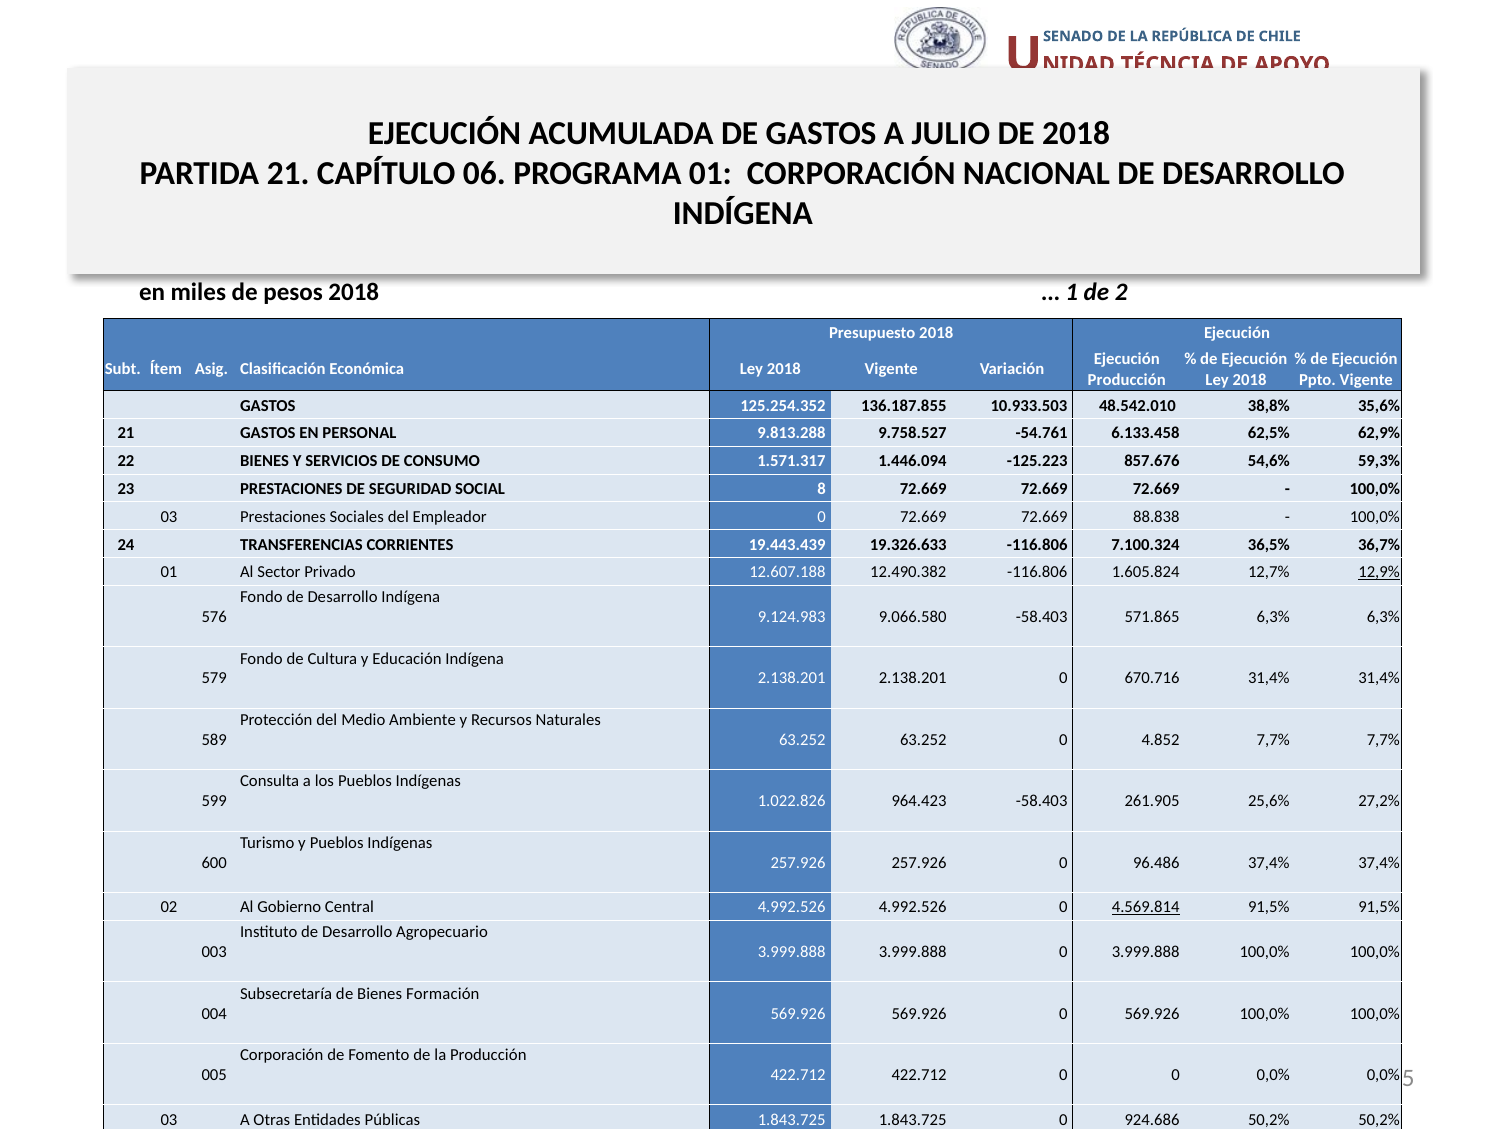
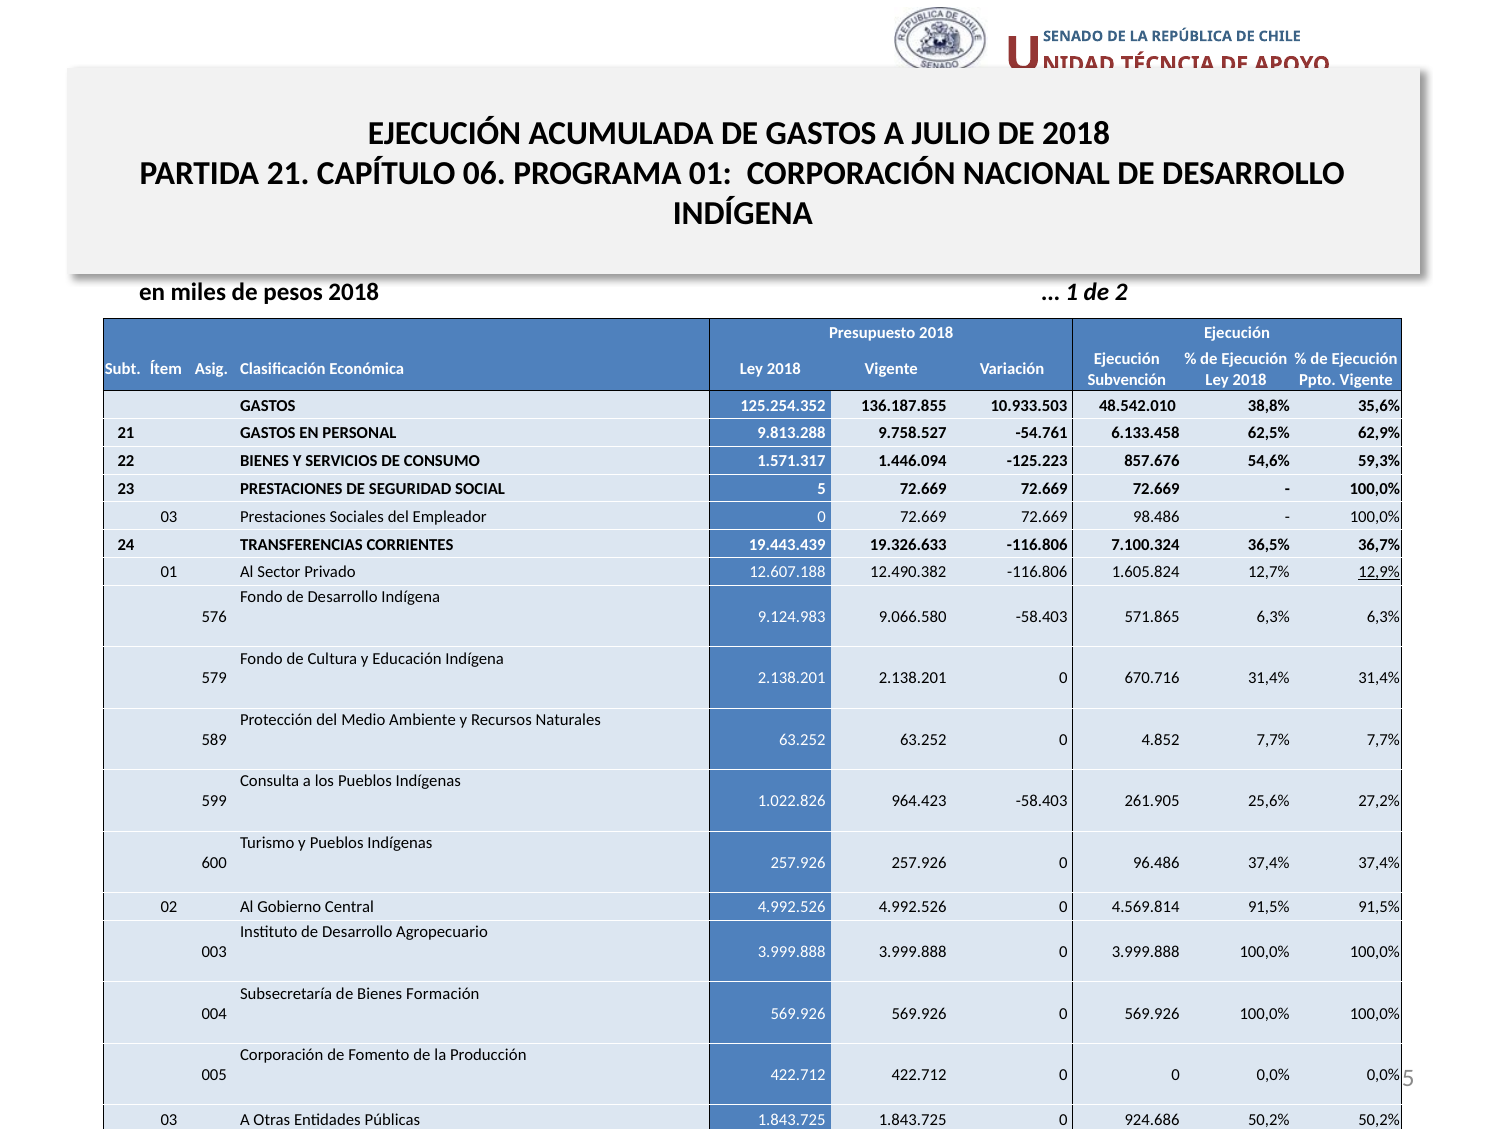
Producción: Producción -> Subvención (1127, 380)
8: 8 -> 5 (822, 489)
88.838: 88.838 -> 98.486 (1156, 517)
4.569.814 underline: present -> none (1146, 907)
